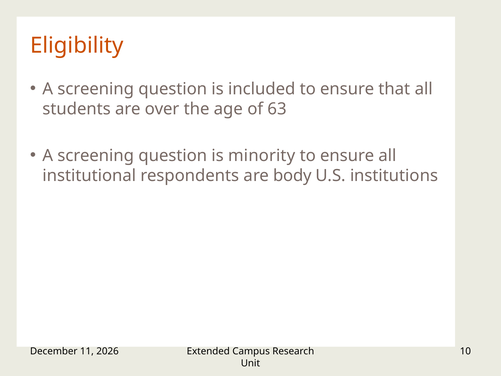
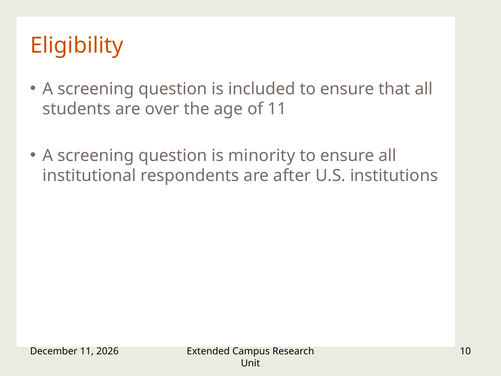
of 63: 63 -> 11 (277, 109)
body: body -> after (292, 176)
